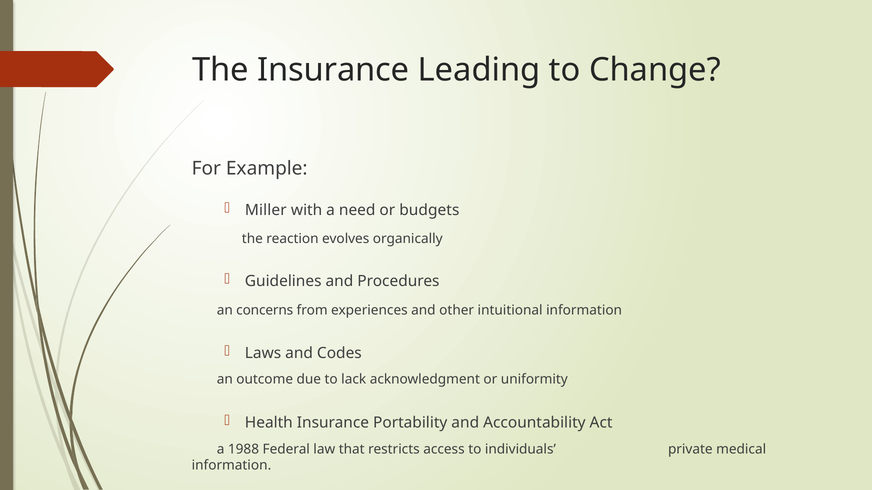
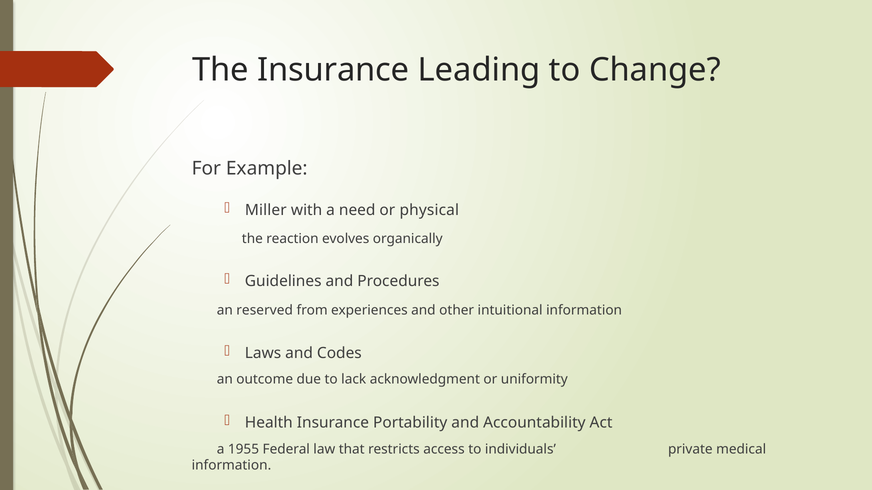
budgets: budgets -> physical (429, 211)
concerns: concerns -> reserved (265, 311)
1988: 1988 -> 1955 (243, 450)
